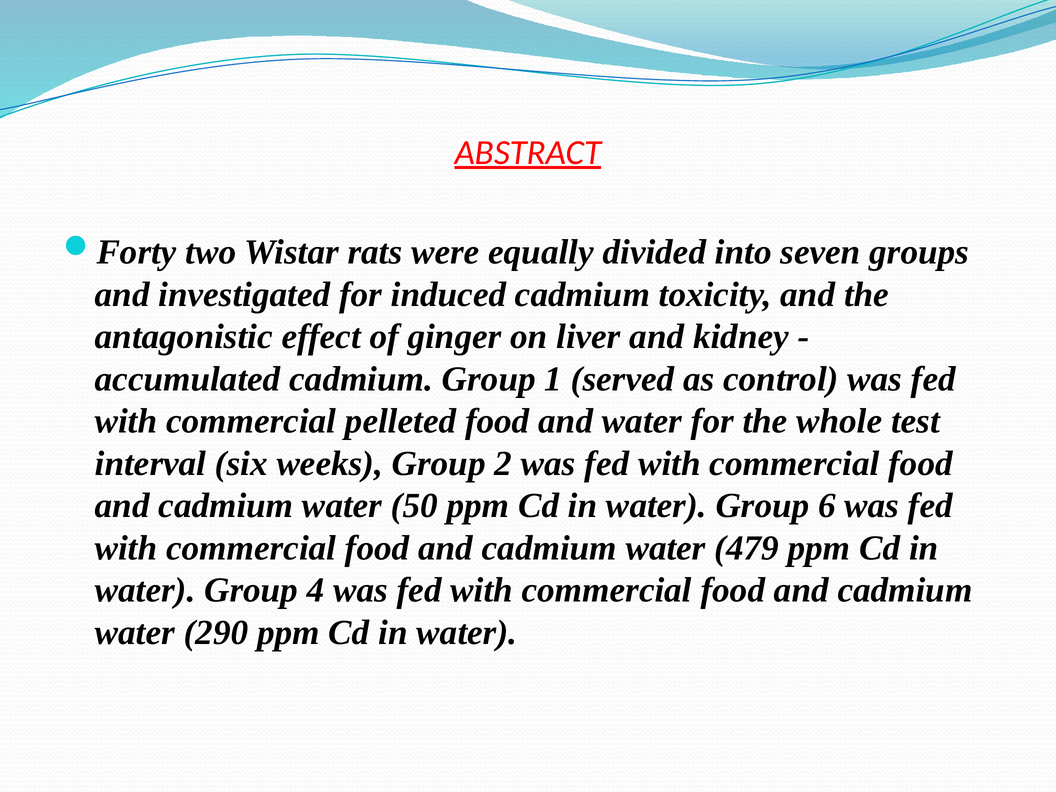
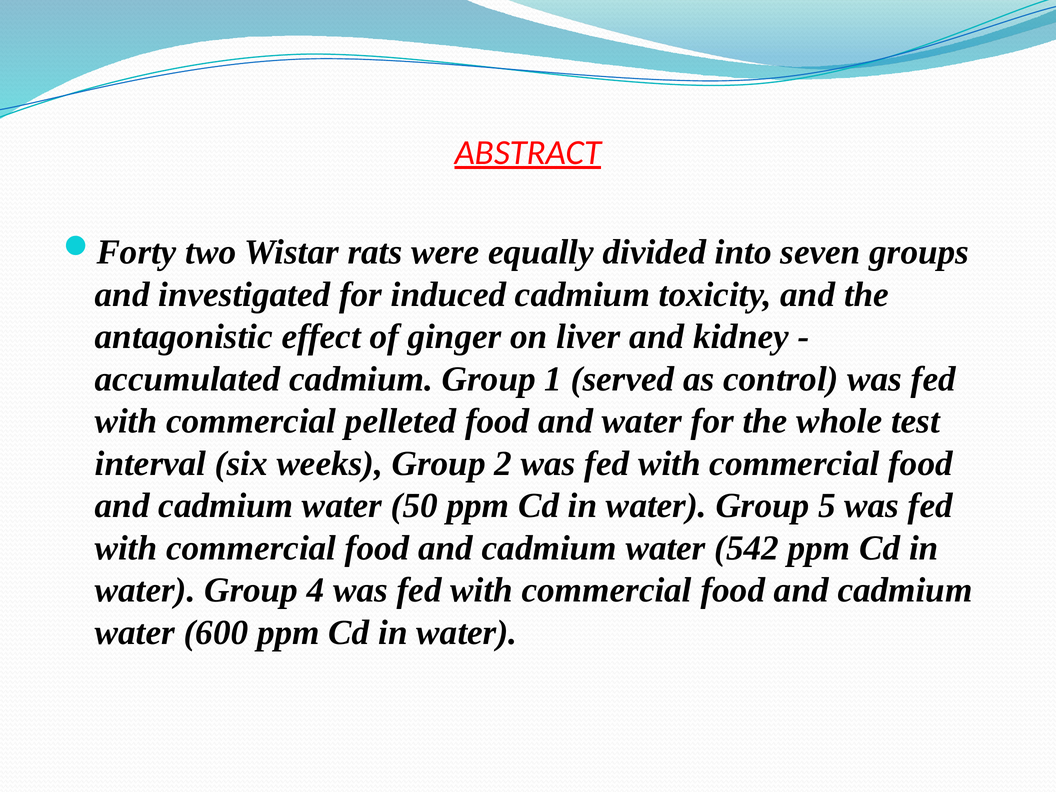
6: 6 -> 5 (827, 506)
479: 479 -> 542 (747, 548)
290: 290 -> 600 (216, 632)
